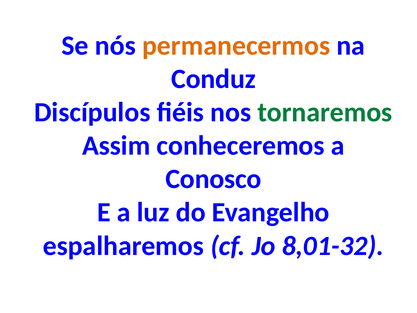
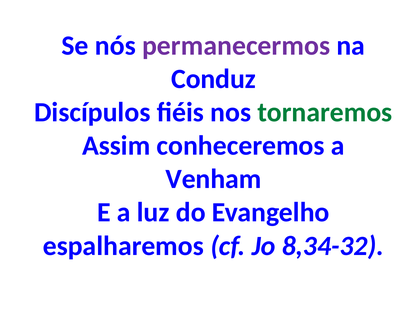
permanecermos colour: orange -> purple (236, 46)
Conosco: Conosco -> Venham (213, 179)
8,01-32: 8,01-32 -> 8,34-32 (333, 246)
